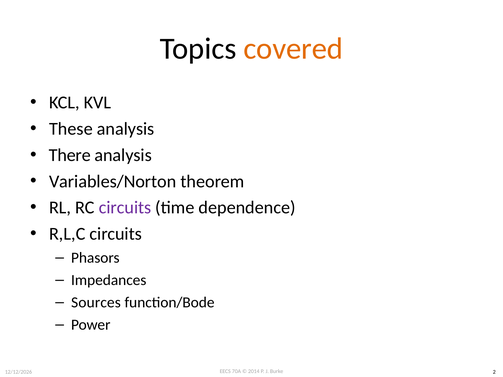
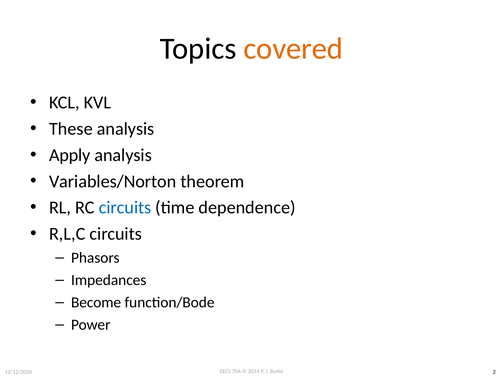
There: There -> Apply (70, 155)
circuits colour: purple -> blue (125, 208)
Sources: Sources -> Become (96, 303)
